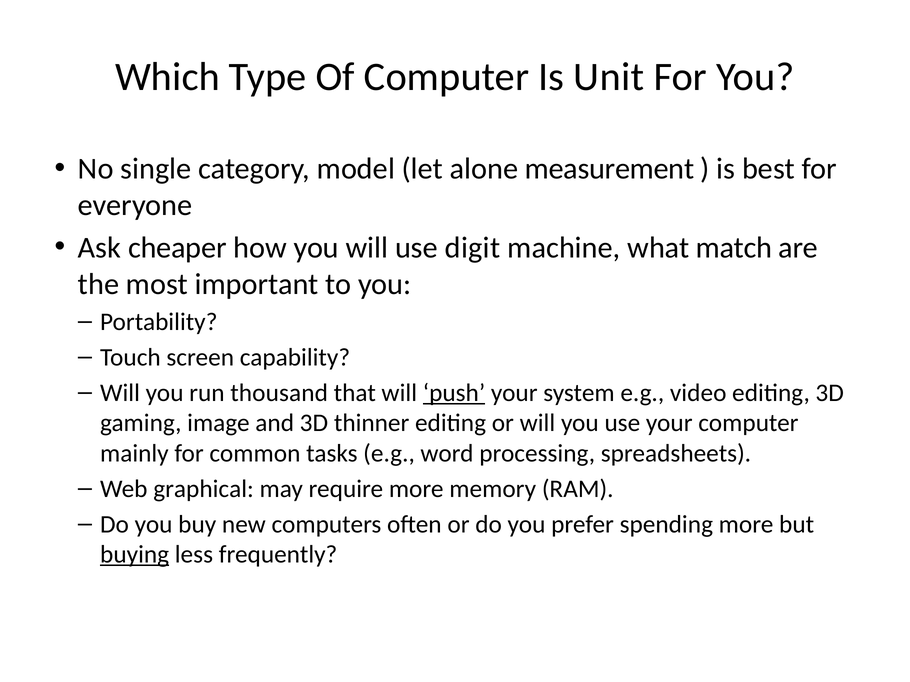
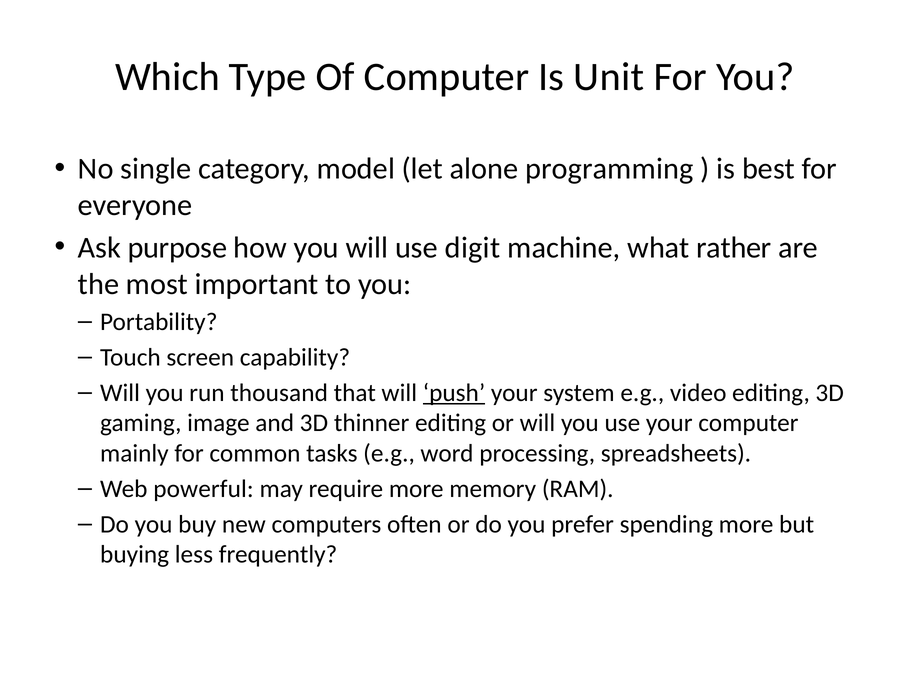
measurement: measurement -> programming (609, 169)
cheaper: cheaper -> purpose (177, 248)
match: match -> rather (734, 248)
graphical: graphical -> powerful (204, 489)
buying underline: present -> none (135, 555)
